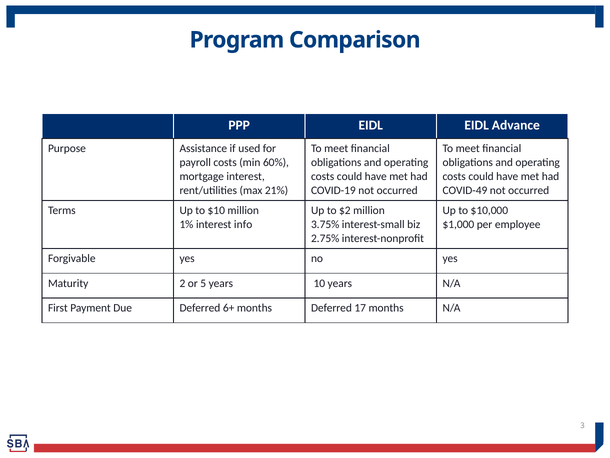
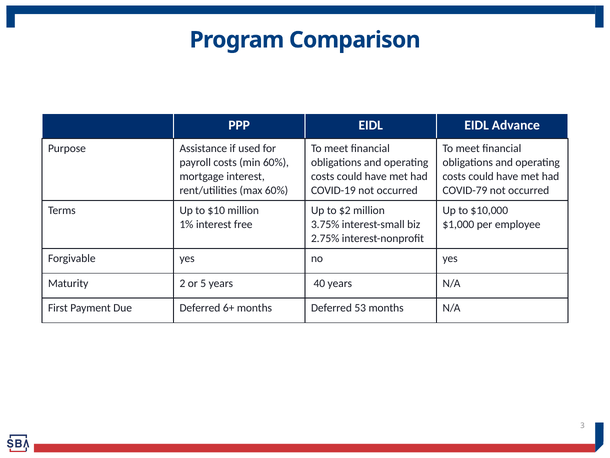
max 21%: 21% -> 60% (277, 190)
COVID-49: COVID-49 -> COVID-79 (465, 190)
info: info -> free (243, 224)
10: 10 -> 40 (319, 283)
17: 17 -> 53 (360, 308)
